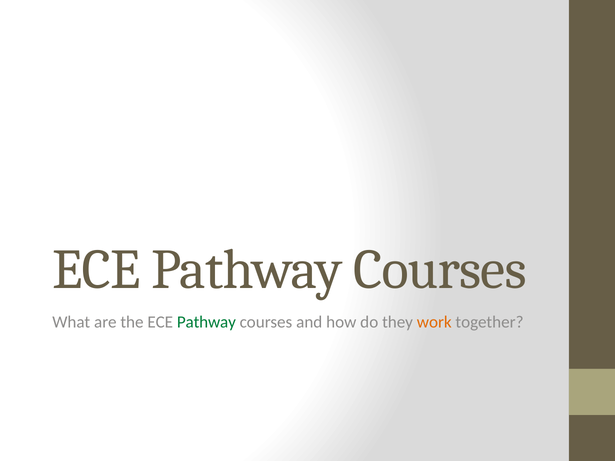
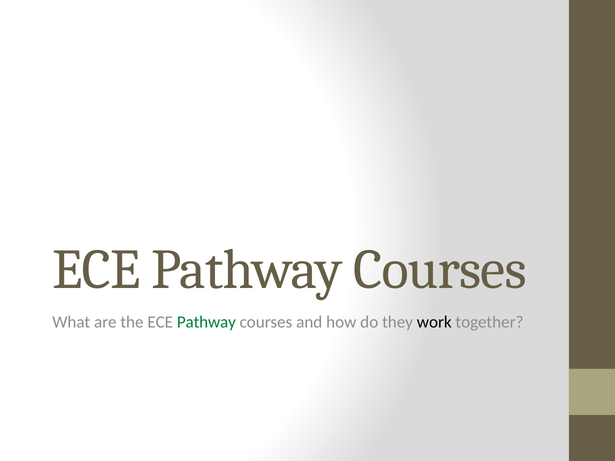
work colour: orange -> black (434, 322)
